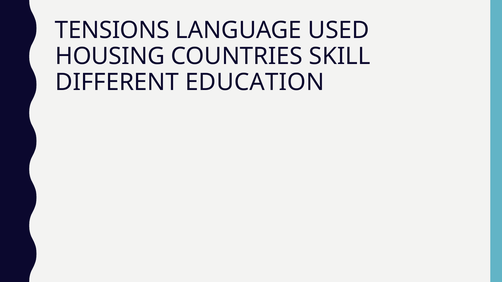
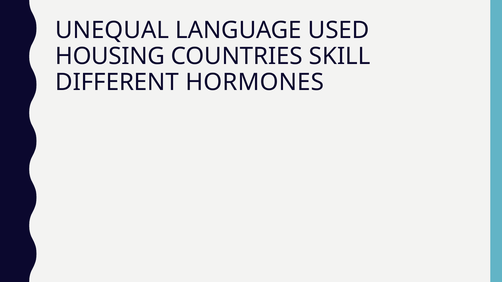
TENSIONS: TENSIONS -> UNEQUAL (112, 30)
EDUCATION: EDUCATION -> HORMONES (255, 82)
